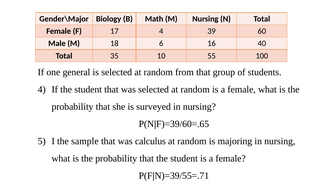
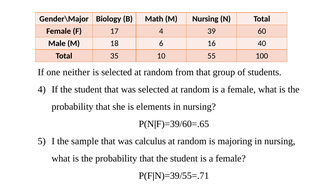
general: general -> neither (76, 72)
surveyed: surveyed -> elements (154, 106)
